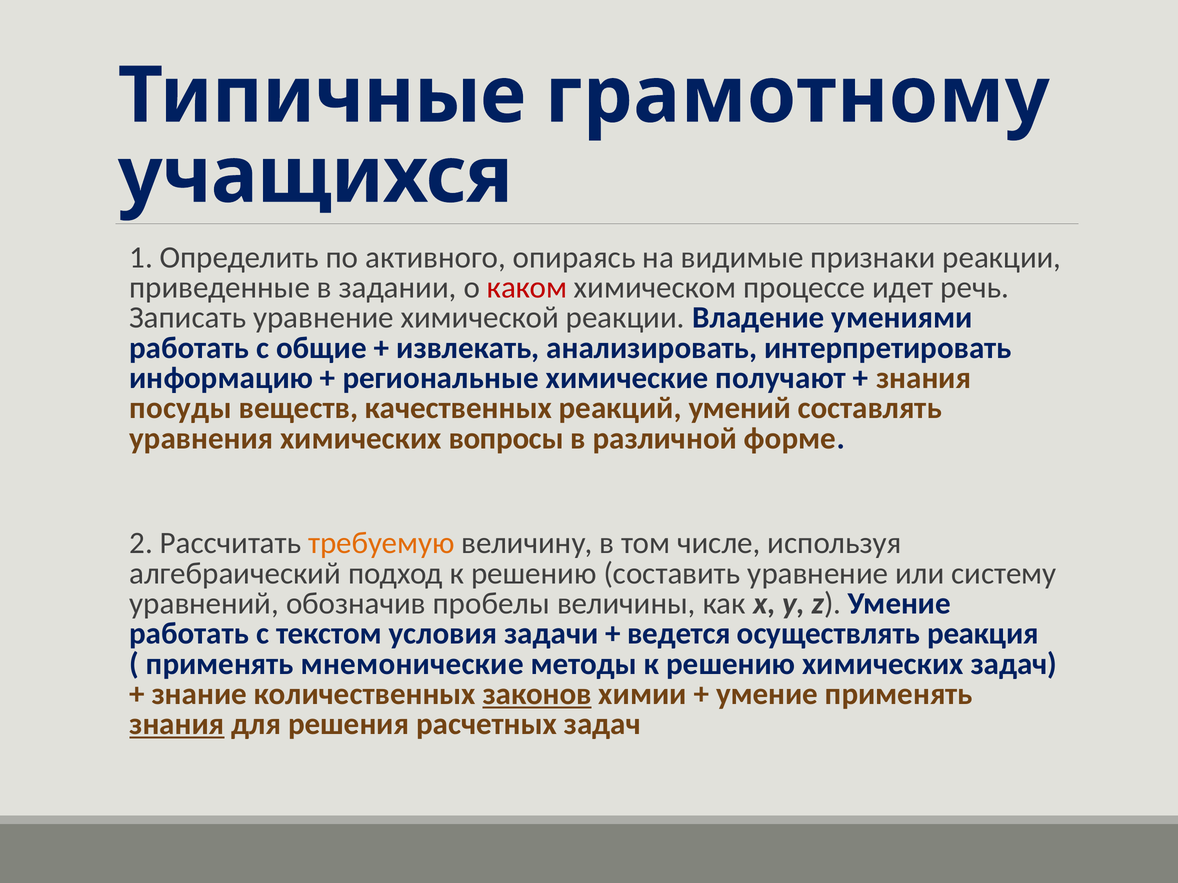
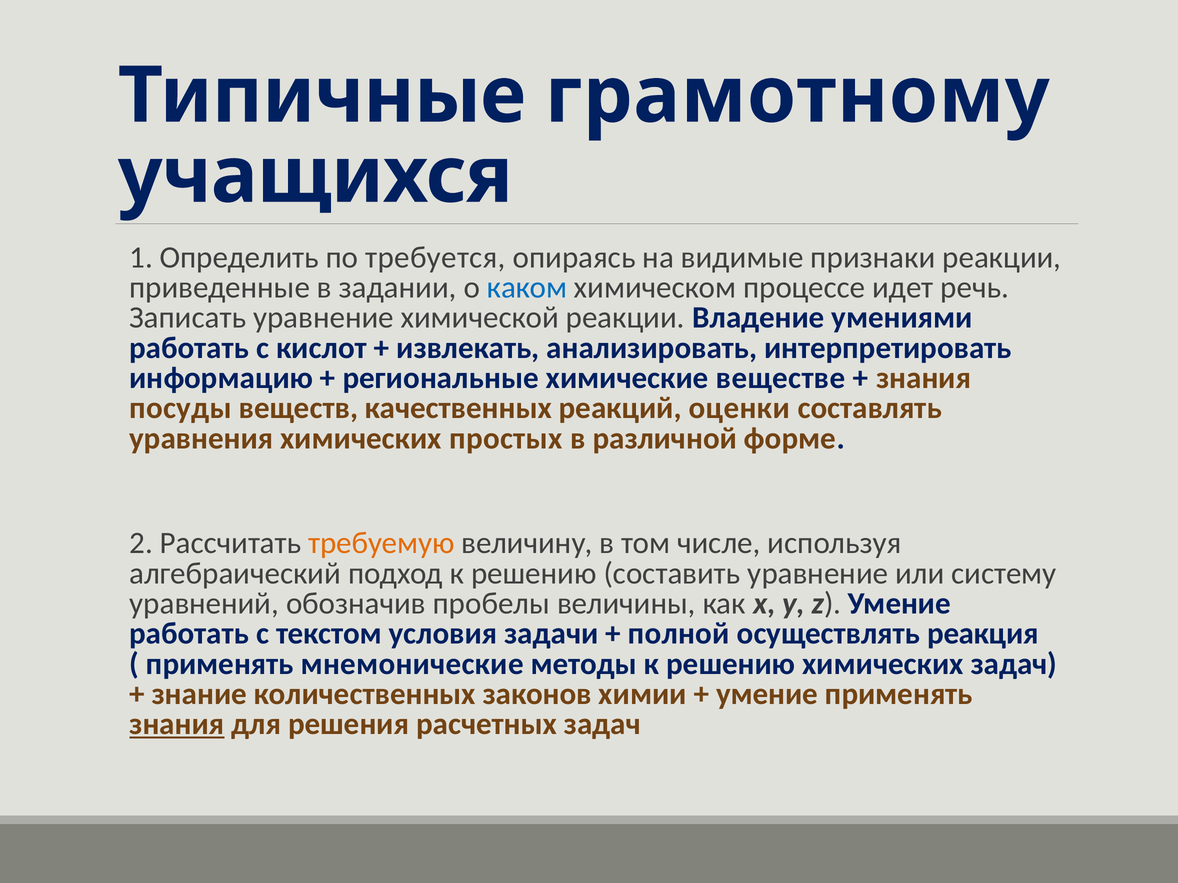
активного: активного -> требуется (435, 257)
каком colour: red -> blue (527, 288)
общие: общие -> кислот (321, 348)
получают: получают -> веществе (781, 378)
умений: умений -> оценки (739, 408)
вопросы: вопросы -> простых (506, 439)
ведется: ведется -> полной (679, 634)
законов underline: present -> none (537, 694)
